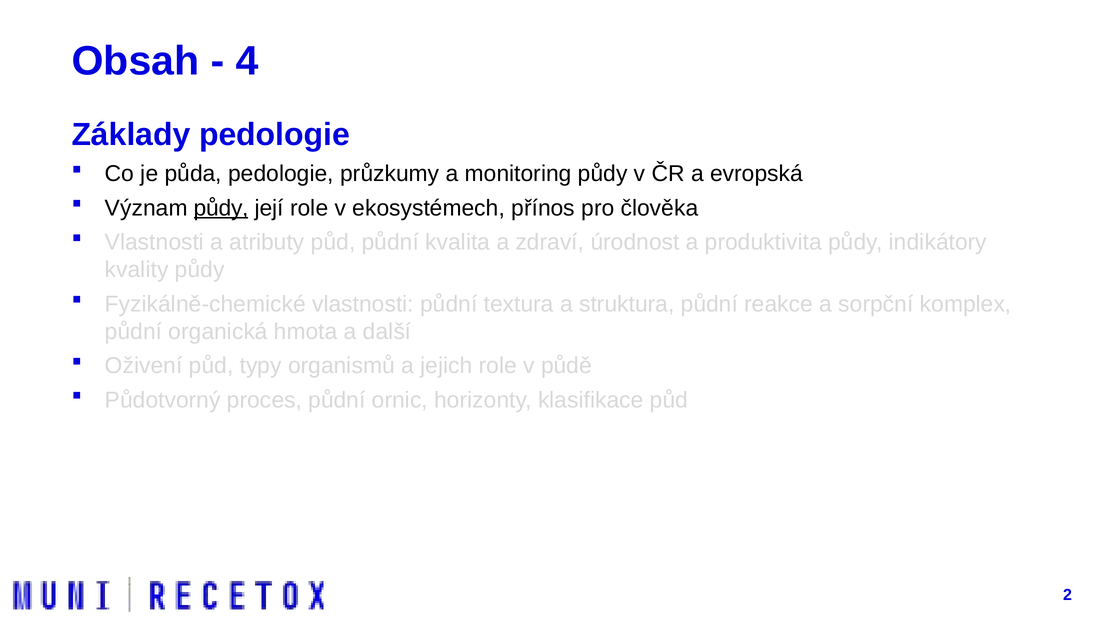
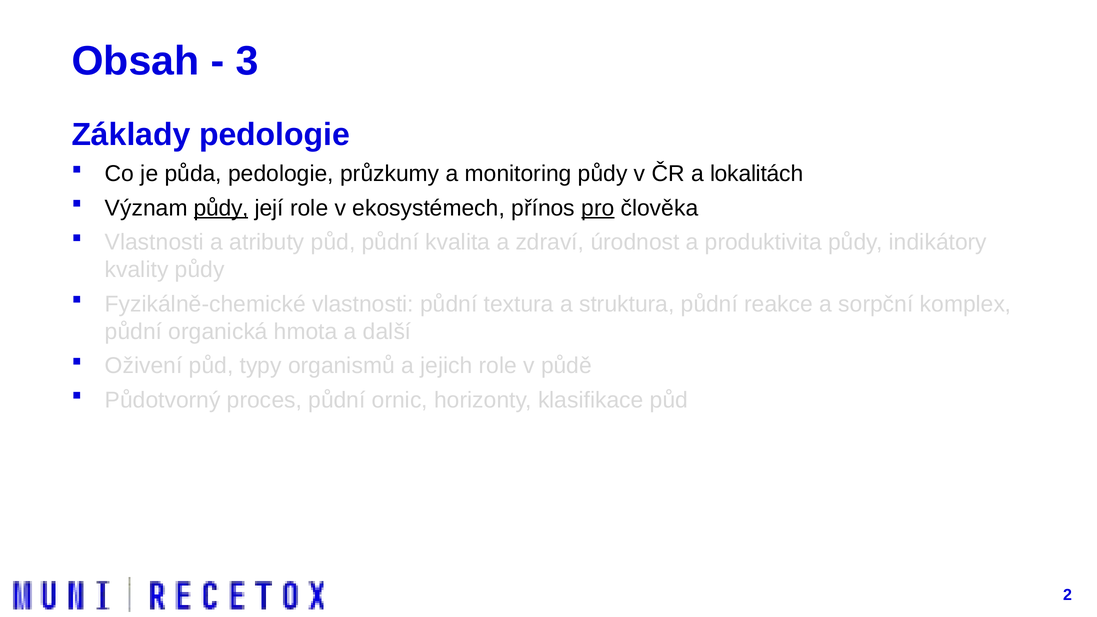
4: 4 -> 3 (247, 61)
evropská: evropská -> lokalitách (757, 174)
pro underline: none -> present (598, 208)
